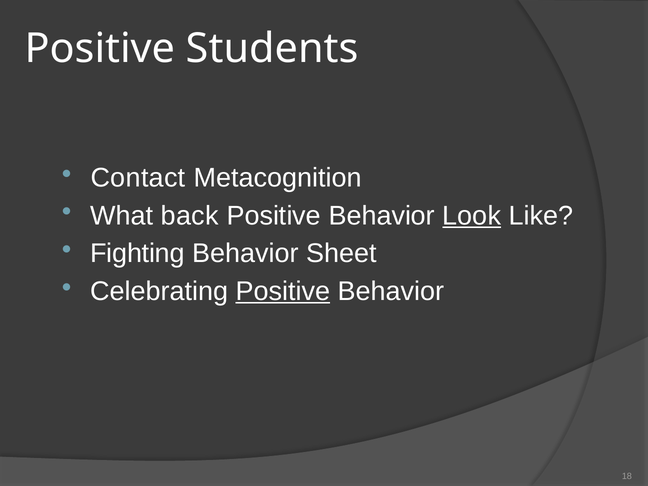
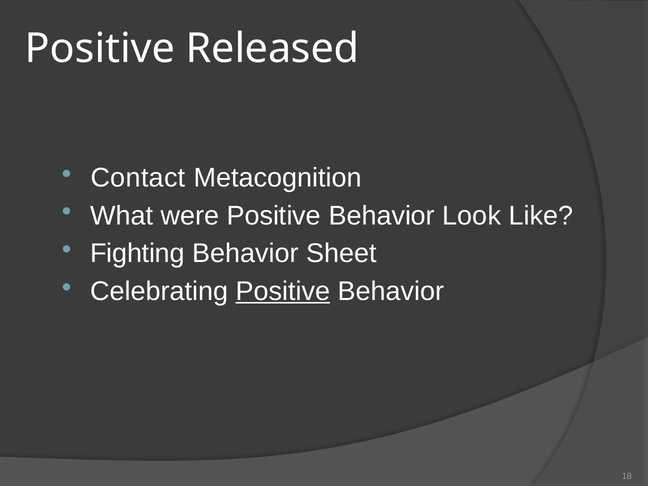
Students: Students -> Released (273, 49)
back: back -> were (190, 216)
Look underline: present -> none (472, 216)
